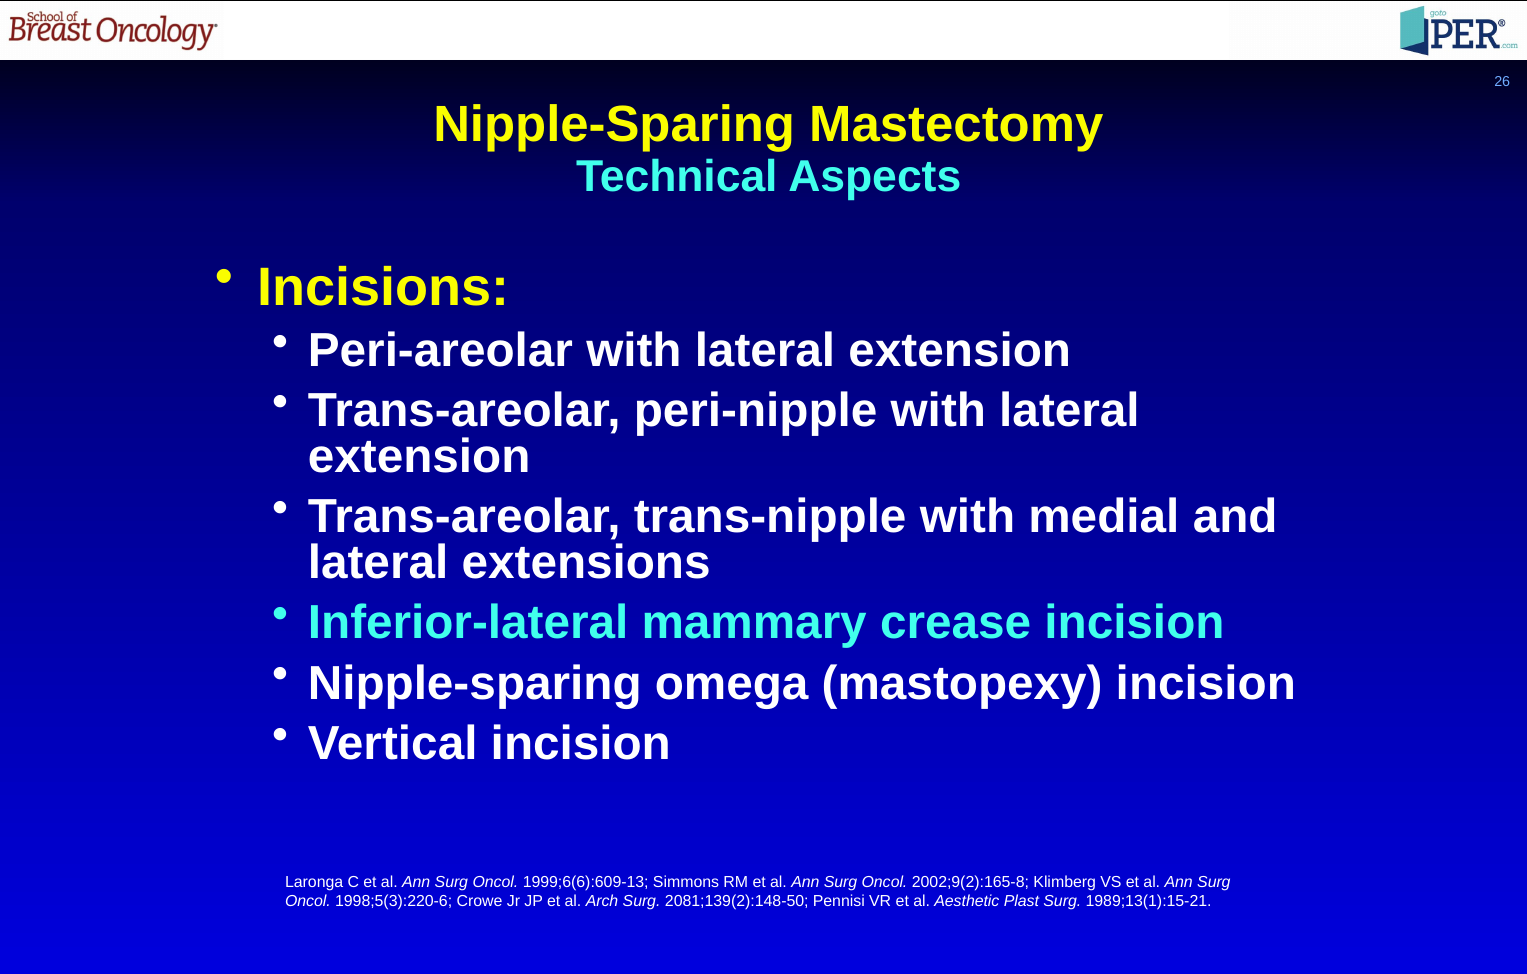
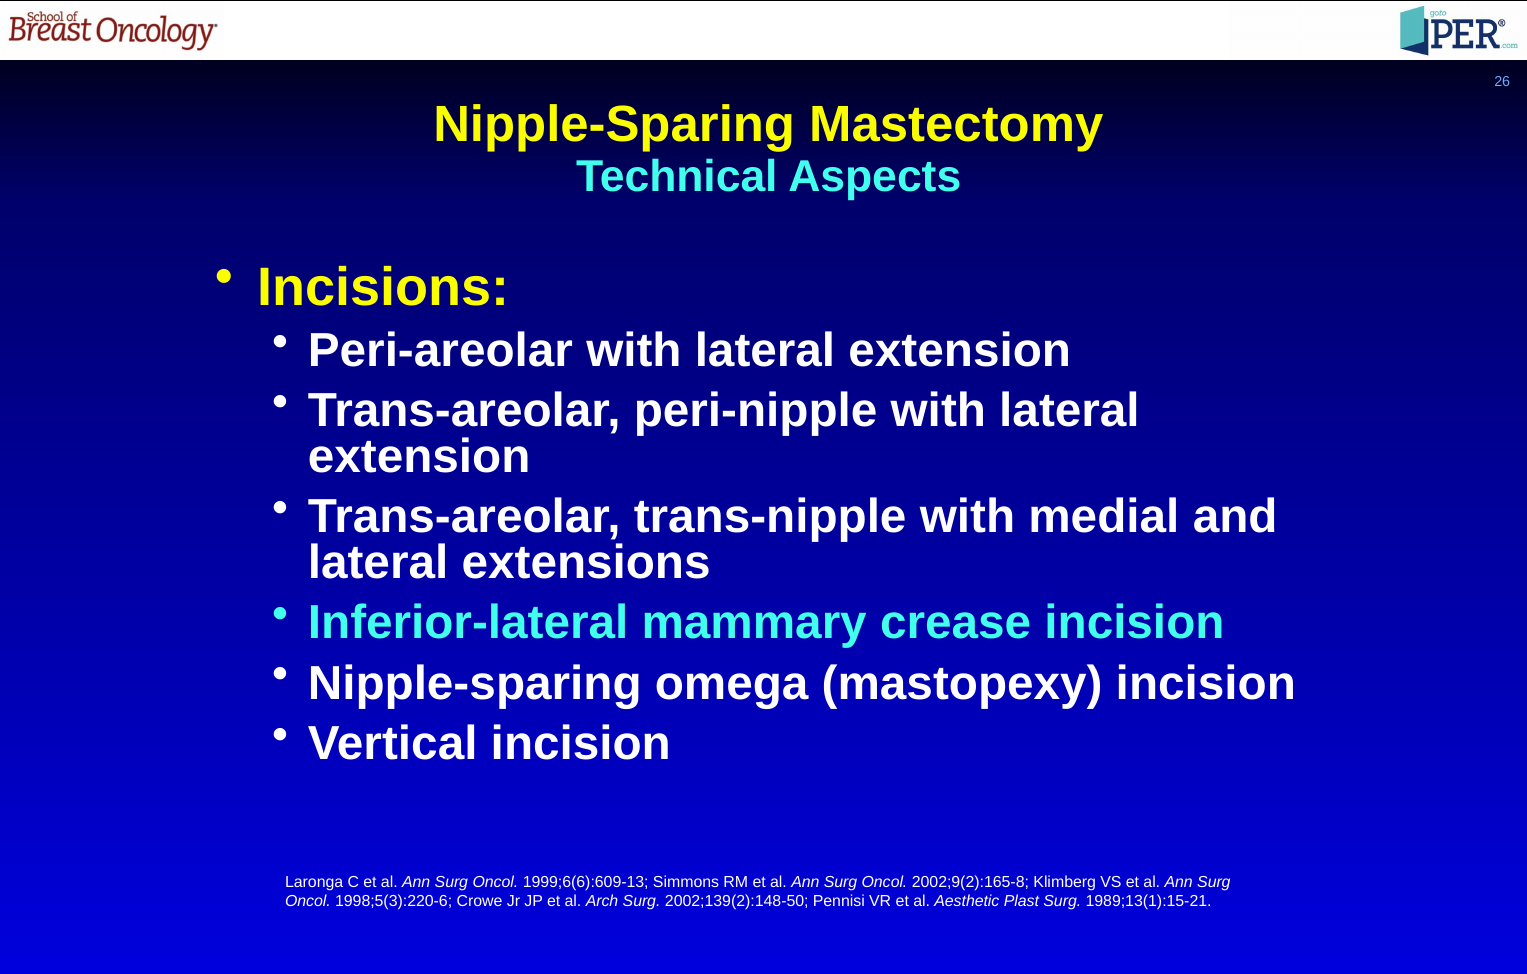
2081;139(2):148-50: 2081;139(2):148-50 -> 2002;139(2):148-50 (737, 901)
